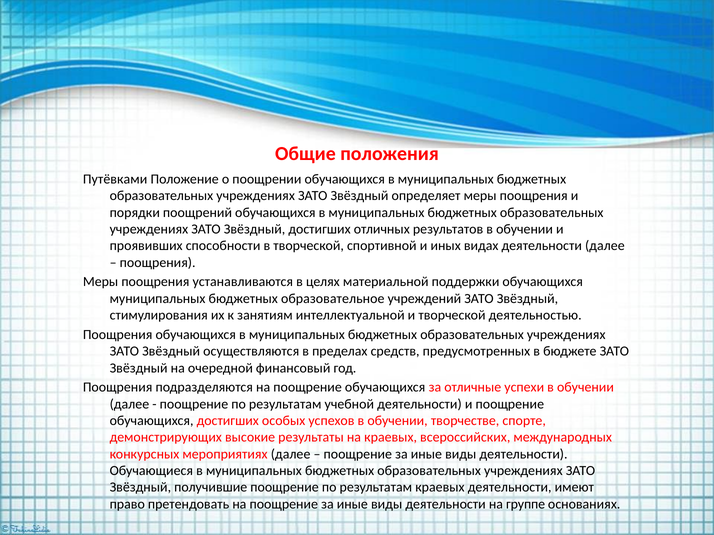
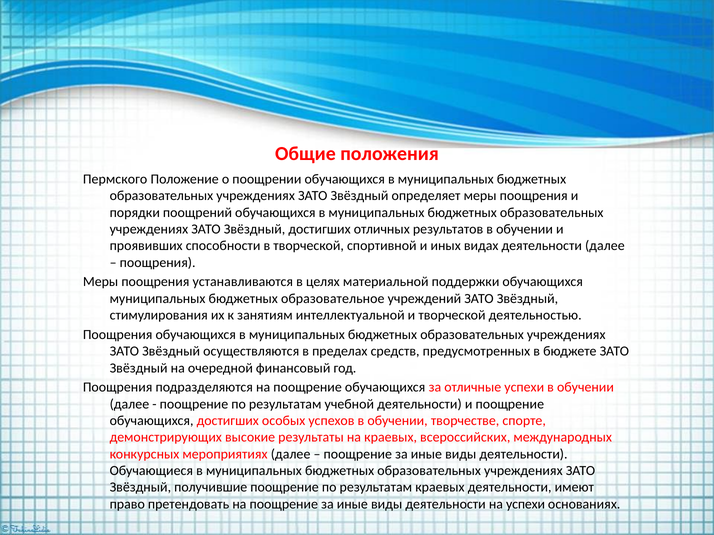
Путёвками: Путёвками -> Пермского (115, 179)
на группе: группе -> успехи (526, 504)
